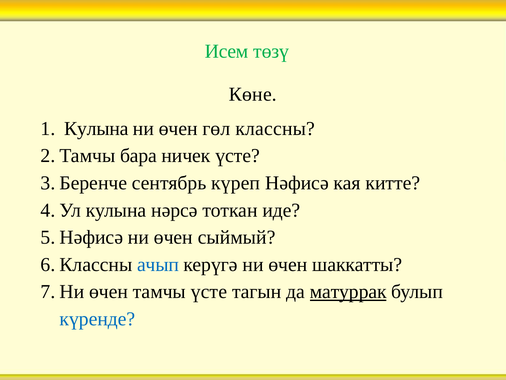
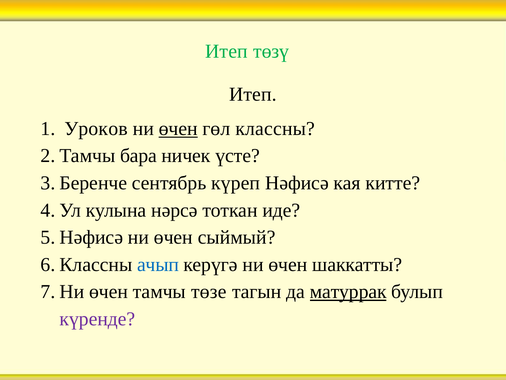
Исем: Исем -> Итеп (226, 51)
Көне: Көне -> Итеп (253, 94)
Кулына: Кулына -> Уроков (96, 128)
өчен underline: none -> present (178, 128)
тамчы үсте: үсте -> төзе (209, 291)
күренде colour: blue -> purple (97, 319)
